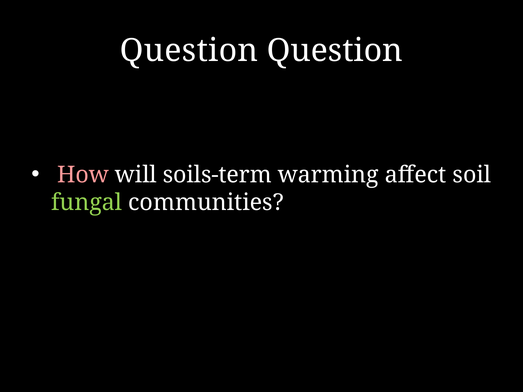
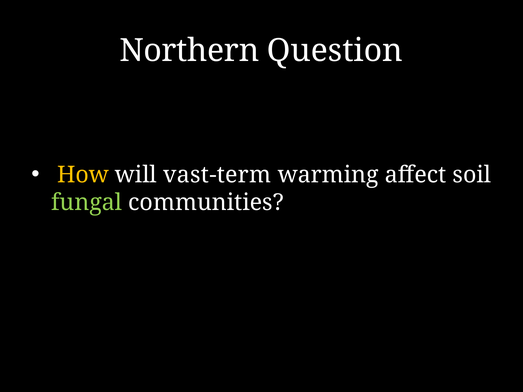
Question: Question -> Northern (189, 51)
How colour: pink -> yellow (83, 175)
soils-term: soils-term -> vast-term (217, 175)
